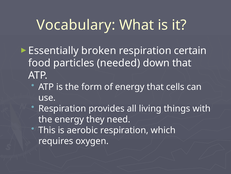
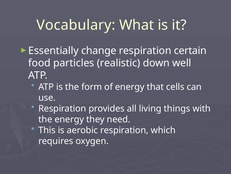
broken: broken -> change (99, 50)
needed: needed -> realistic (119, 63)
down that: that -> well (182, 63)
